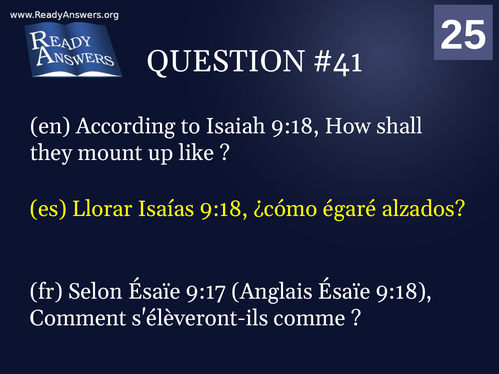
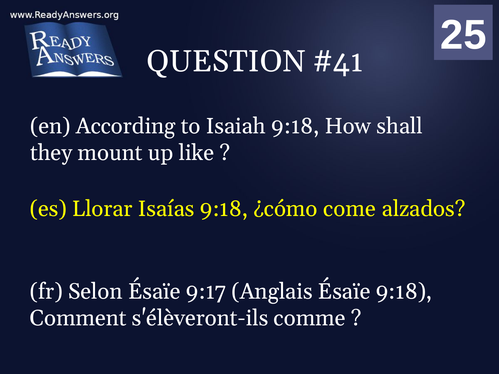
égaré: égaré -> come (350, 209)
